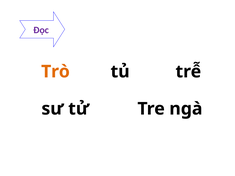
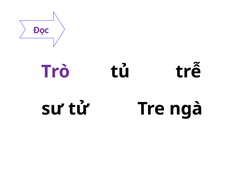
Trò colour: orange -> purple (55, 72)
